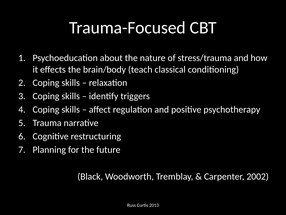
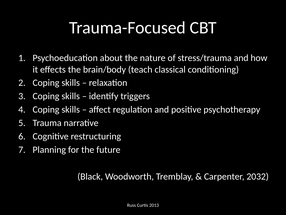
2002: 2002 -> 2032 (258, 176)
